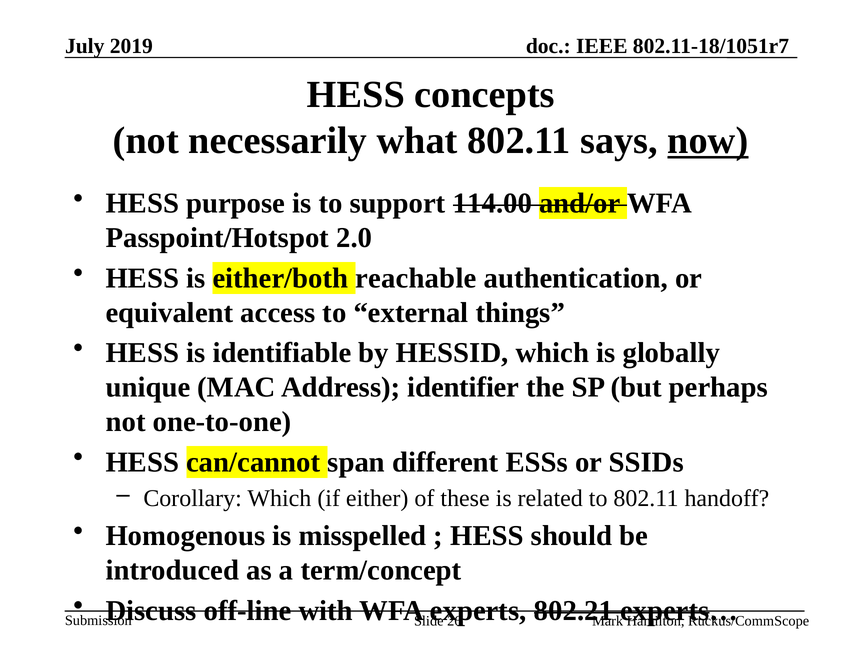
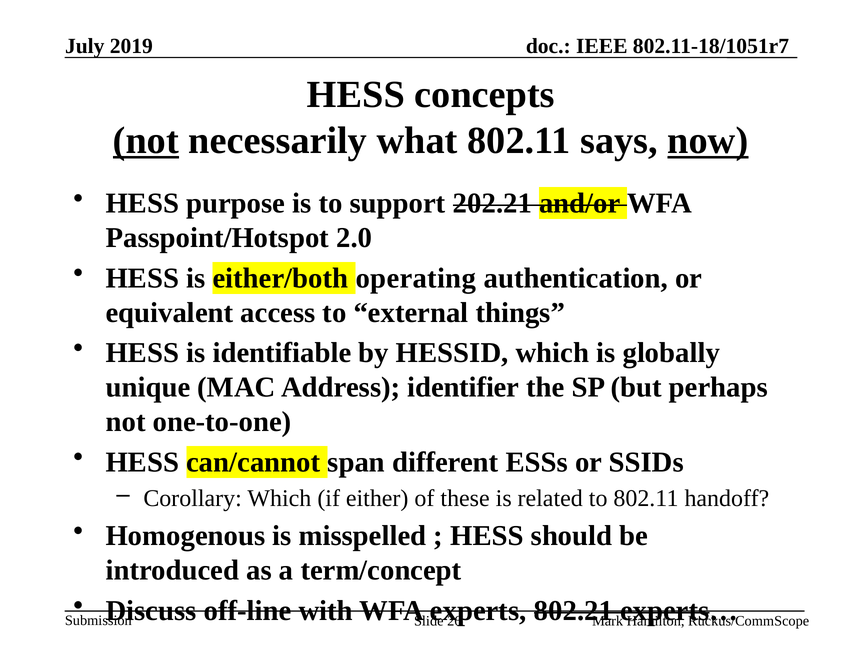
not underline: none -> present (146, 141)
114.00: 114.00 -> 202.21 (492, 203)
reachable: reachable -> operating (416, 278)
